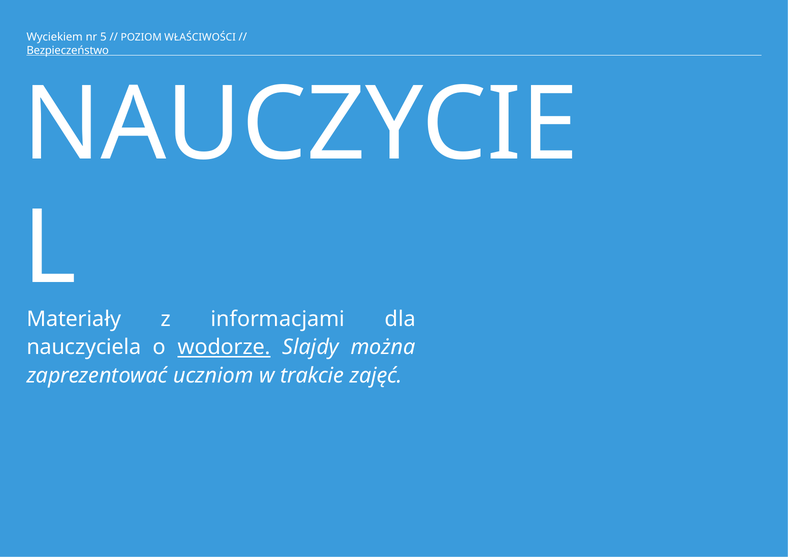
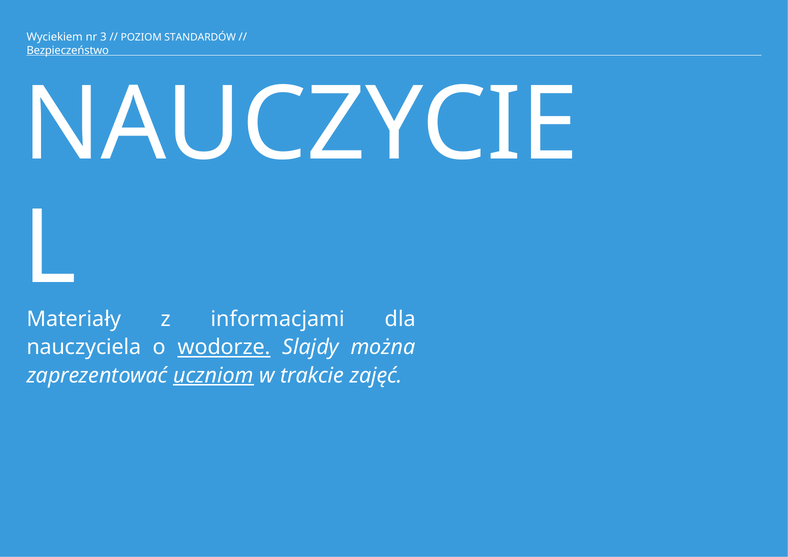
5: 5 -> 3 (103, 37)
WŁAŚCIWOŚCI: WŁAŚCIWOŚCI -> STANDARDÓW (200, 37)
uczniom underline: none -> present (213, 376)
